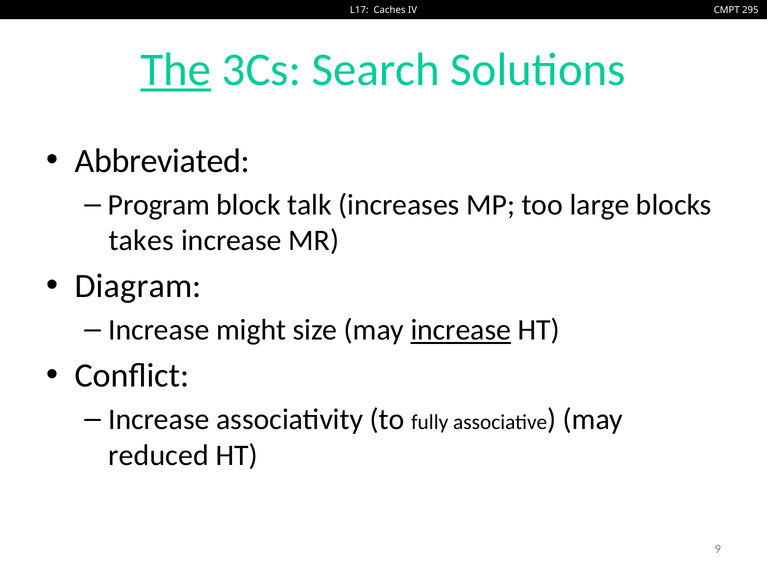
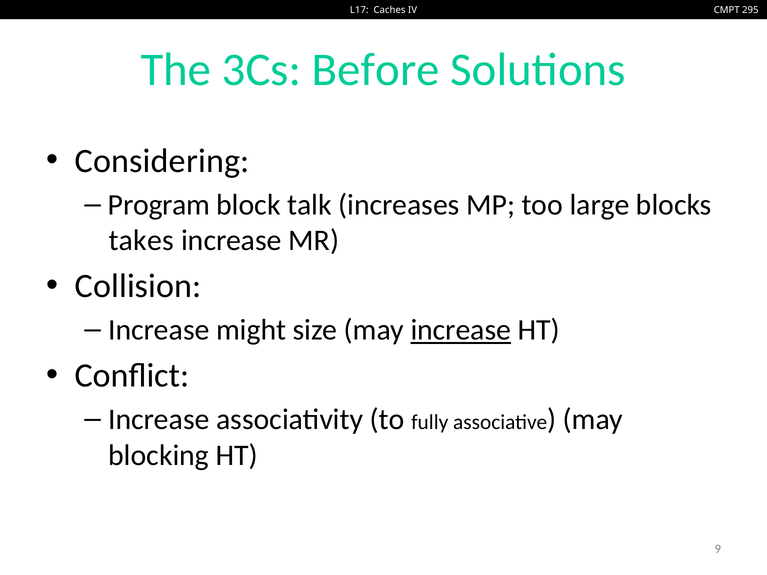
The underline: present -> none (176, 70)
Search: Search -> Before (376, 70)
Abbreviated: Abbreviated -> Considering (162, 161)
Diagram: Diagram -> Collision (138, 286)
reduced: reduced -> blocking (159, 456)
